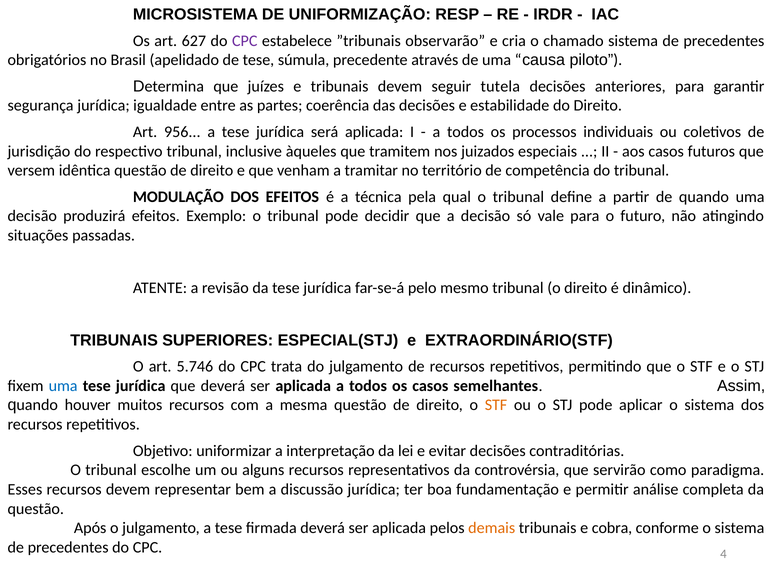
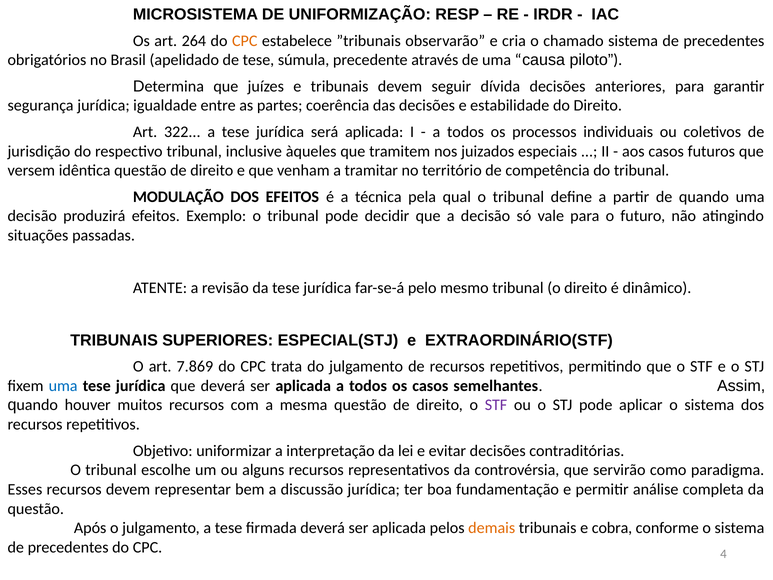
627: 627 -> 264 (194, 41)
CPC colour: purple -> orange (245, 41)
tutela: tutela -> dívida (500, 86)
956: 956 -> 322 (182, 132)
5.746: 5.746 -> 7.869 (195, 366)
STF colour: orange -> purple (496, 405)
